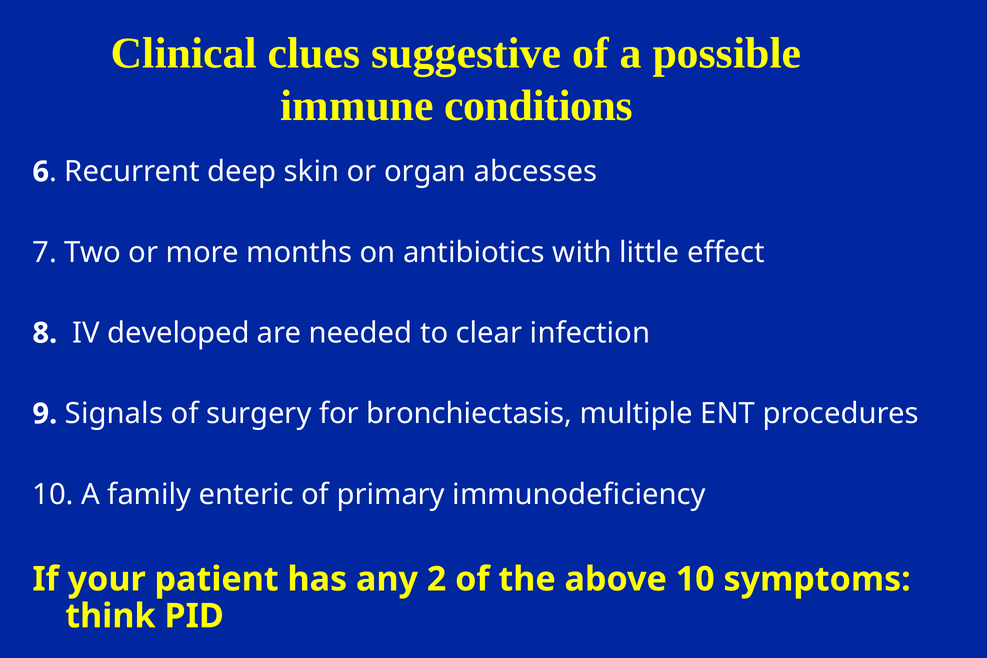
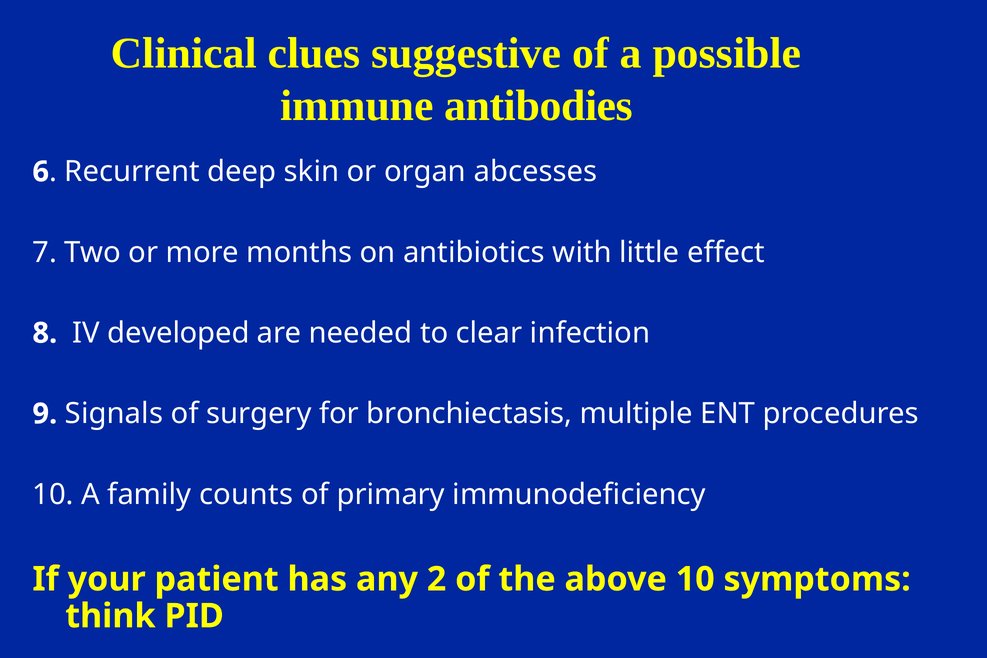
conditions: conditions -> antibodies (539, 106)
enteric: enteric -> counts (246, 494)
